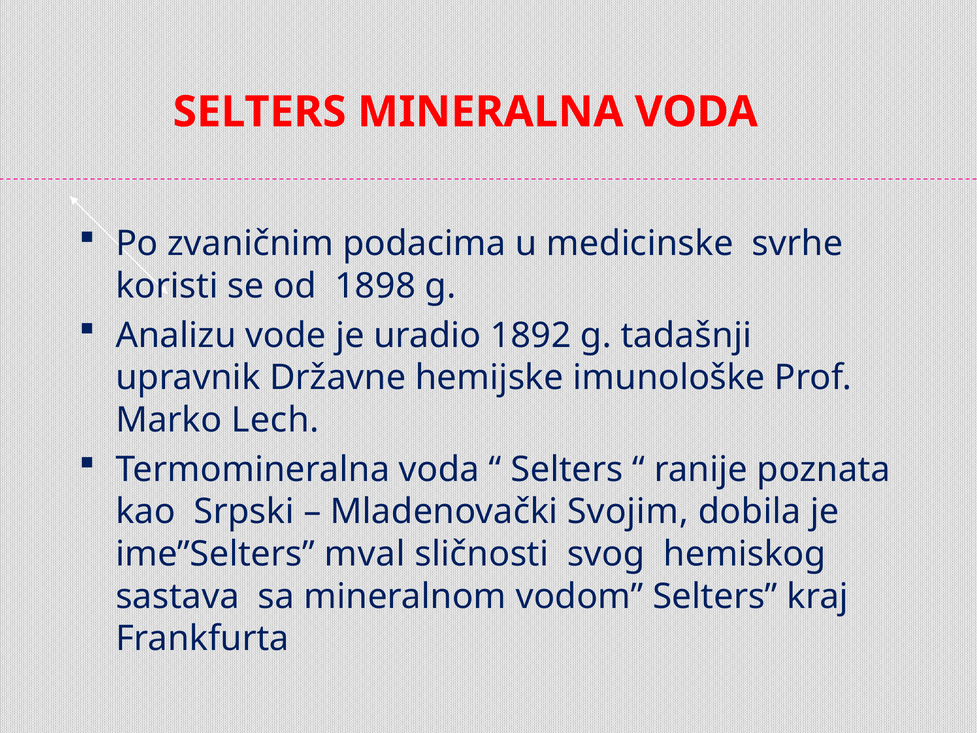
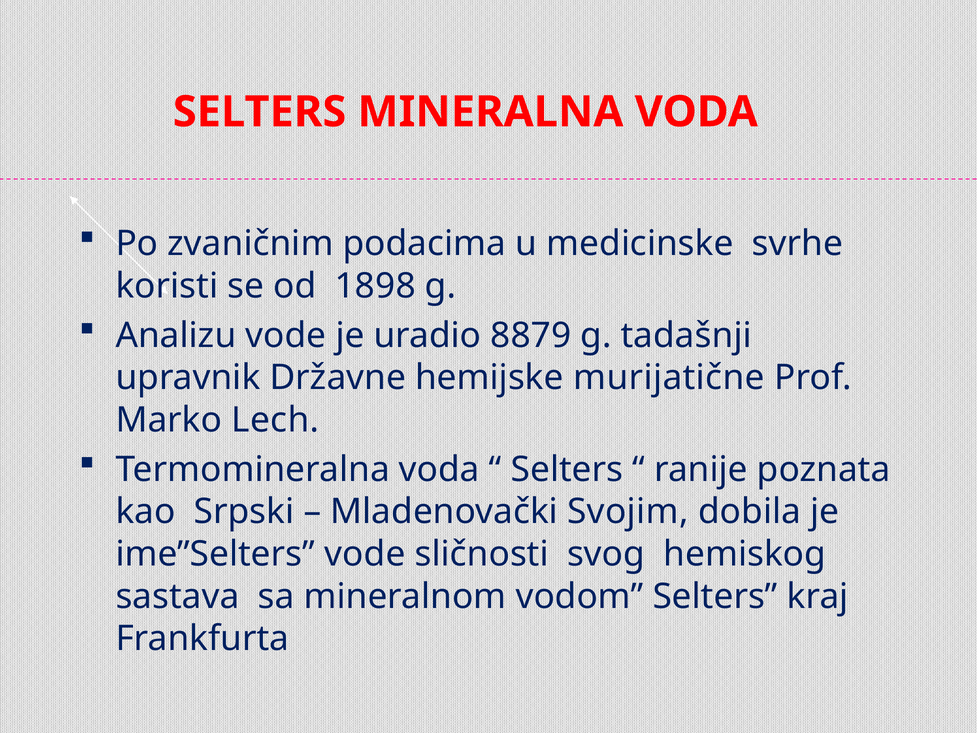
1892: 1892 -> 8879 (531, 335)
imunološke: imunološke -> murijatične (669, 378)
ime”Selters mval: mval -> vode (365, 554)
